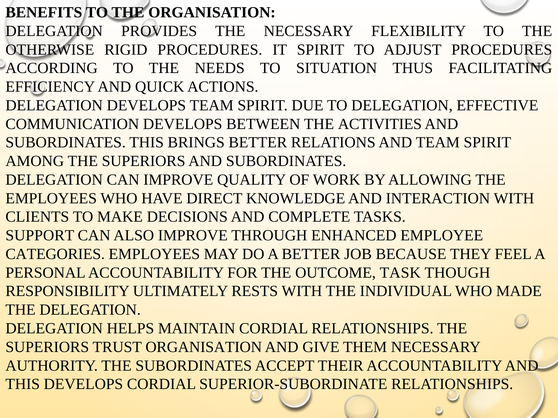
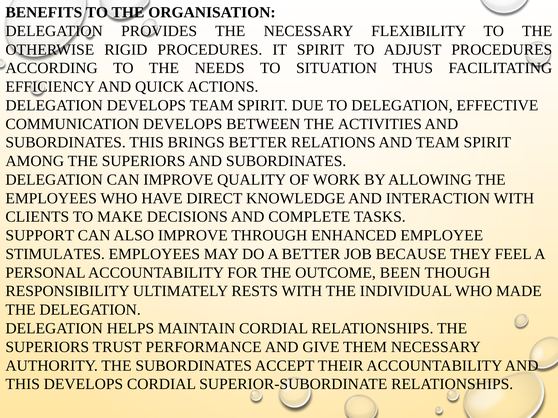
CATEGORIES: CATEGORIES -> STIMULATES (55, 254)
TASK: TASK -> BEEN (400, 273)
TRUST ORGANISATION: ORGANISATION -> PERFORMANCE (204, 347)
